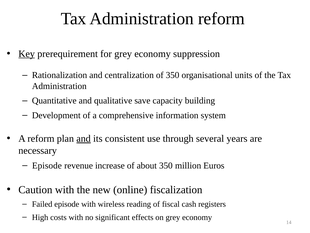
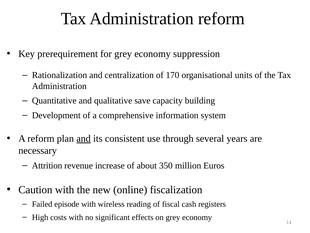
Key underline: present -> none (27, 54)
of 350: 350 -> 170 (173, 75)
Episode: Episode -> Attrition (47, 165)
